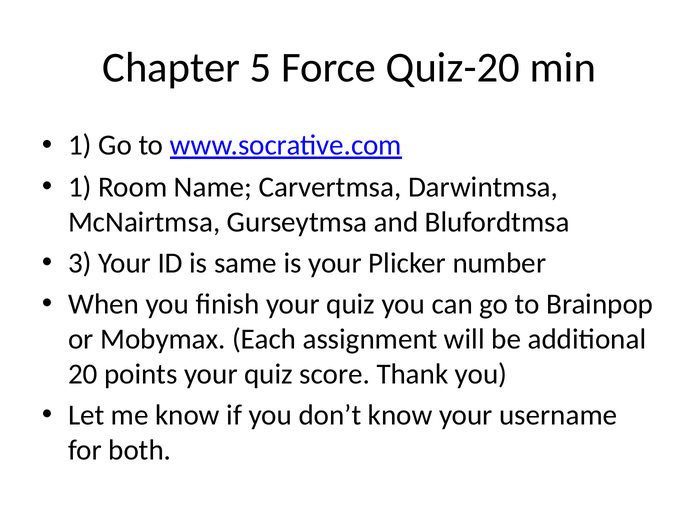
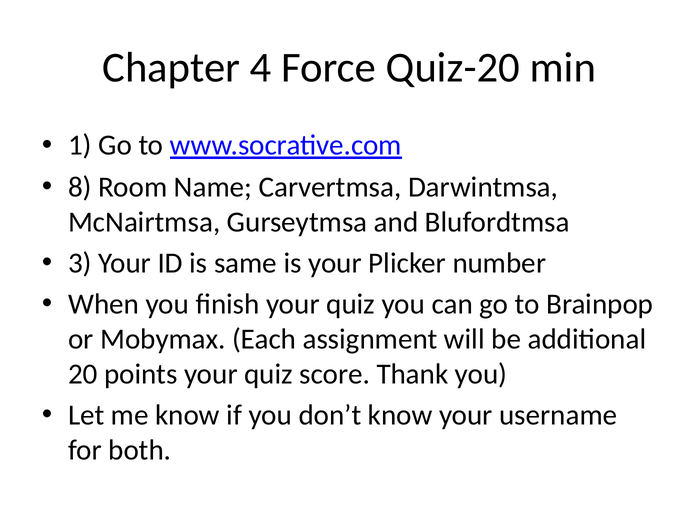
5: 5 -> 4 (261, 68)
1: 1 -> 8 (80, 187)
